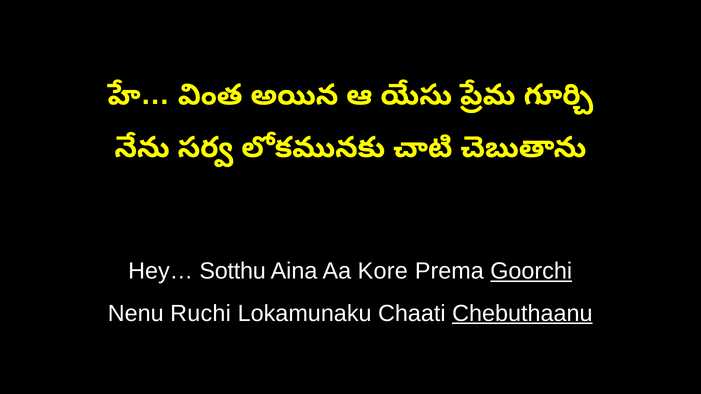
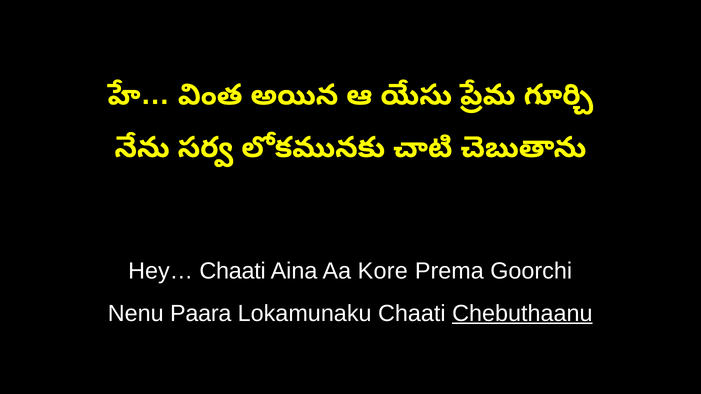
Hey… Sotthu: Sotthu -> Chaati (233, 271)
Goorchi underline: present -> none (531, 271)
Ruchi: Ruchi -> Paara (201, 314)
